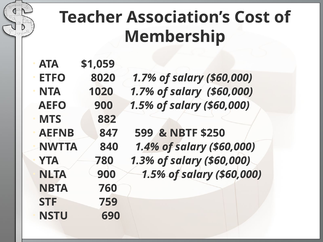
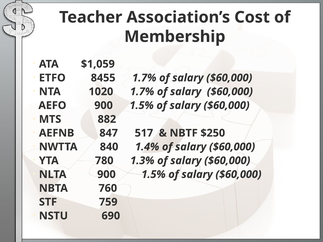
8020: 8020 -> 8455 (103, 78)
599: 599 -> 517 (144, 133)
